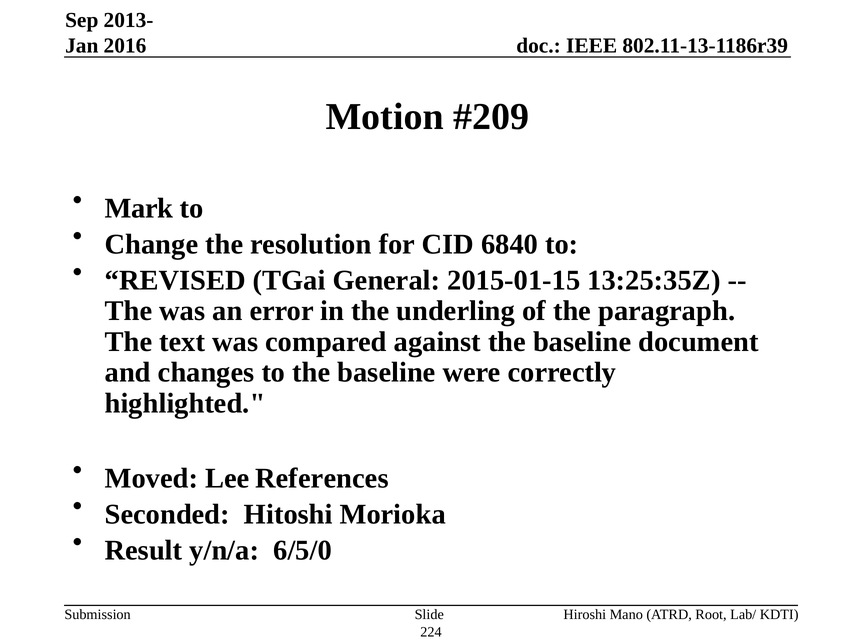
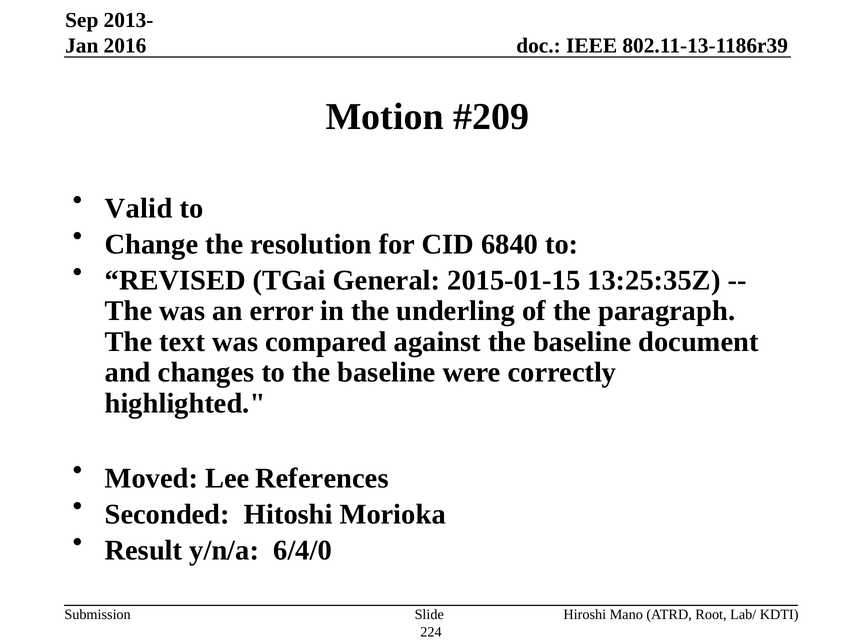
Mark: Mark -> Valid (139, 209)
6/5/0: 6/5/0 -> 6/4/0 (303, 550)
